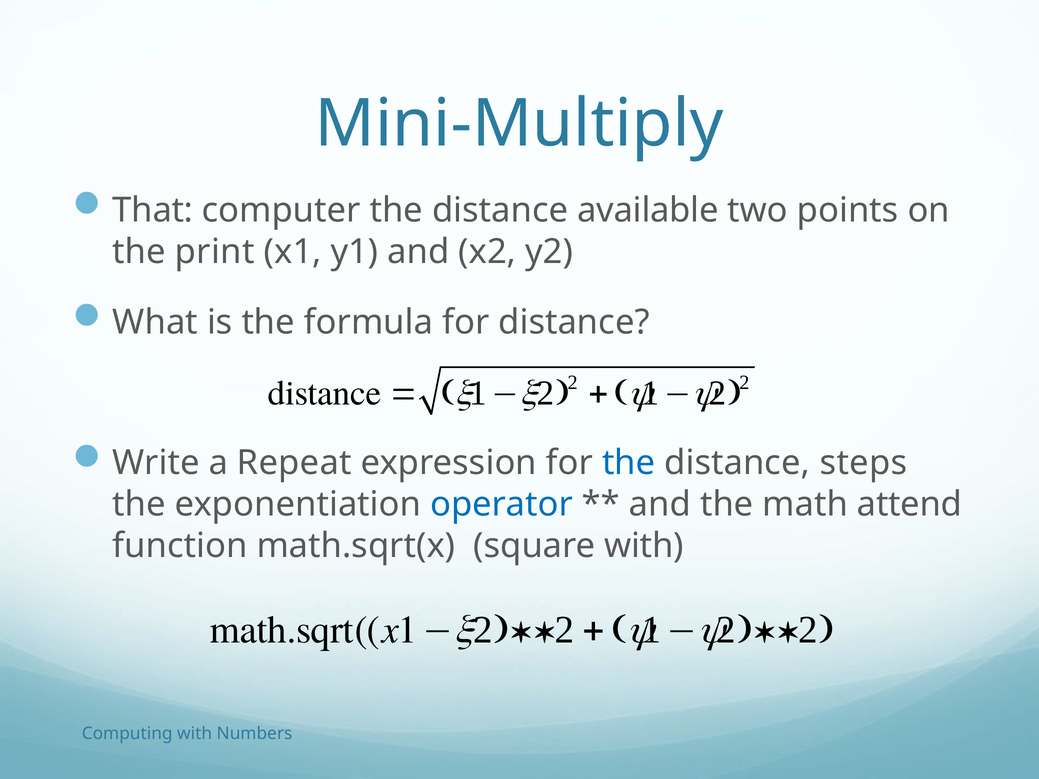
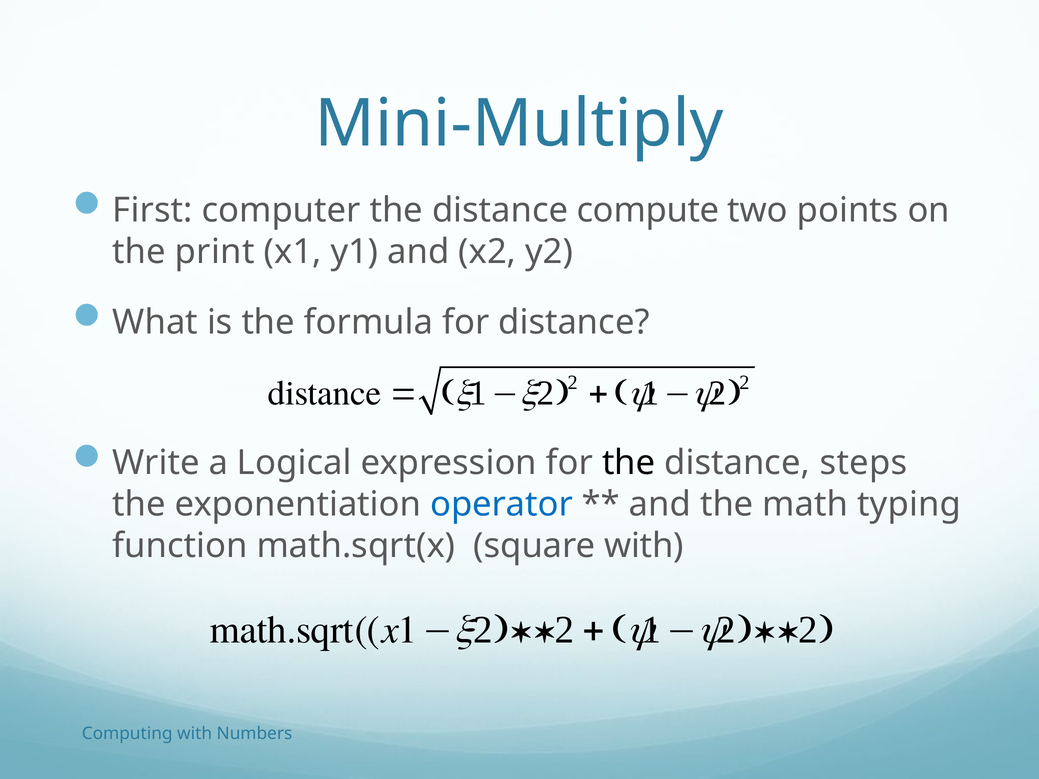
That: That -> First (153, 210)
available: available -> compute (648, 210)
Repeat: Repeat -> Logical (294, 463)
the colour: blue -> black (629, 463)
attend: attend -> typing (909, 505)
